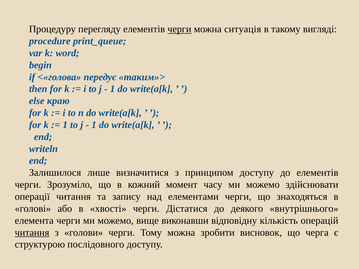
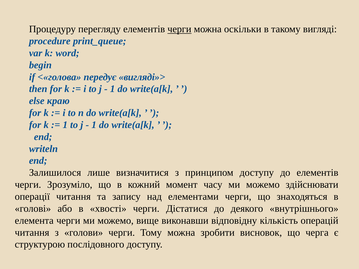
ситуація: ситуація -> оскільки (243, 29)
таким»>: таким»> -> вигляді»> (142, 77)
читання underline: present -> none (32, 233)
